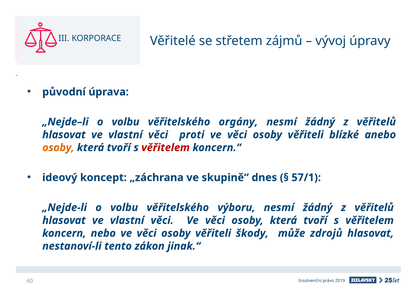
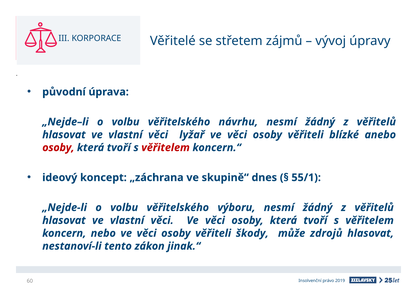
orgány: orgány -> návrhu (238, 122)
proti: proti -> lyžař (192, 135)
osoby colour: orange -> red (58, 147)
57/1: 57/1 -> 55/1 (306, 177)
